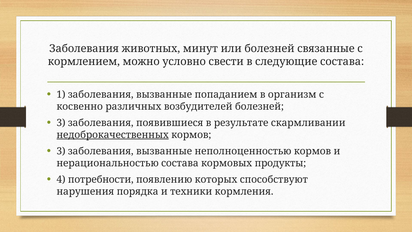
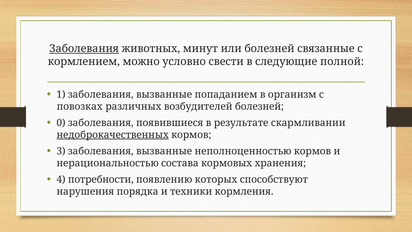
Заболевания underline: none -> present (84, 49)
следующие состава: состава -> полной (342, 62)
косвенно: косвенно -> повозках (80, 106)
3: 3 -> 0 (61, 123)
продукты: продукты -> хранения (280, 163)
